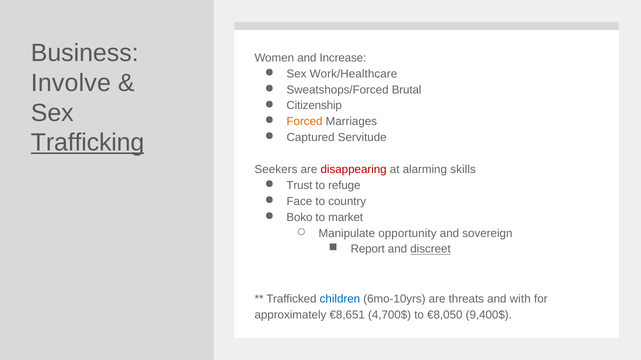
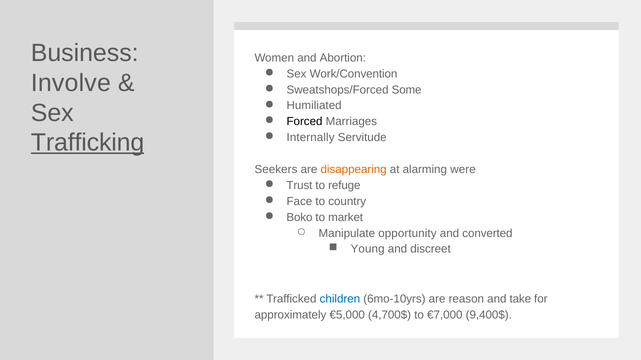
Increase: Increase -> Abortion (343, 58)
Work/Healthcare: Work/Healthcare -> Work/Convention (354, 74)
Brutal: Brutal -> Some (407, 90)
Citizenship: Citizenship -> Humiliated (314, 106)
Forced colour: orange -> black (305, 122)
Captured: Captured -> Internally (311, 138)
disappearing colour: red -> orange (354, 170)
skills: skills -> were (463, 170)
sovereign: sovereign -> converted (487, 234)
Report: Report -> Young (368, 250)
discreet underline: present -> none (431, 250)
threats: threats -> reason (466, 299)
with: with -> take (520, 299)
€8,651: €8,651 -> €5,000 (347, 315)
€8,050: €8,050 -> €7,000 (445, 315)
